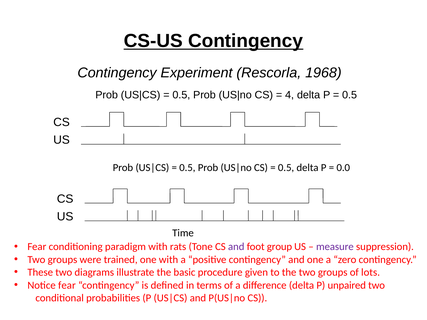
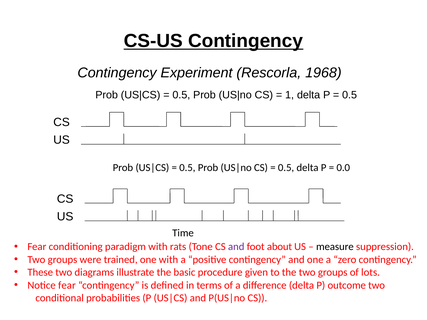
4: 4 -> 1 (290, 95)
group: group -> about (279, 247)
measure colour: purple -> black (335, 247)
unpaired: unpaired -> outcome (347, 285)
